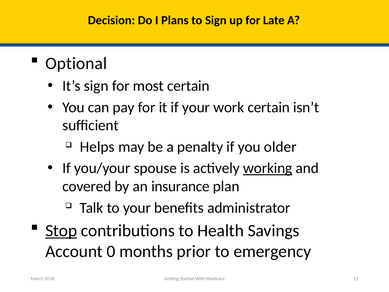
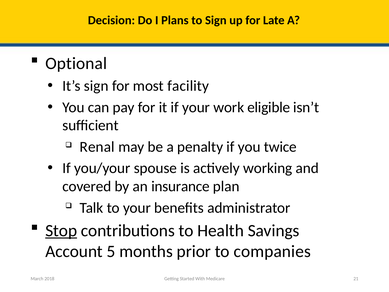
most certain: certain -> facility (188, 86)
work certain: certain -> eligible (269, 107)
Helps: Helps -> Renal (97, 147)
older: older -> twice (280, 147)
working underline: present -> none (268, 168)
0: 0 -> 5 (111, 251)
emergency: emergency -> companies (272, 251)
